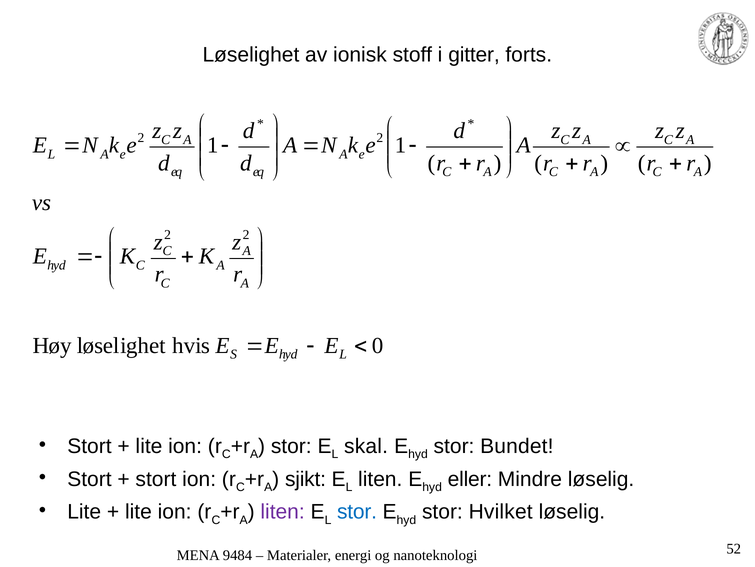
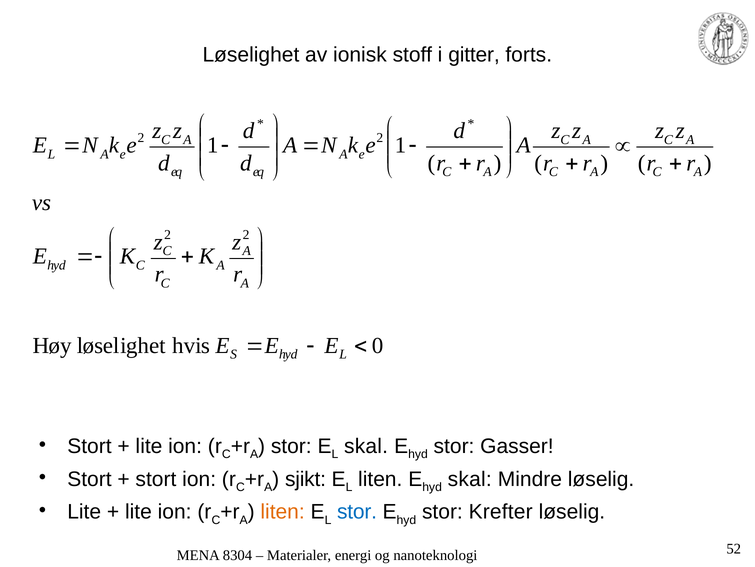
Bundet: Bundet -> Gasser (517, 446)
eller: eller -> skal (470, 478)
liten colour: purple -> orange (283, 511)
Hvilket: Hvilket -> Krefter (501, 511)
9484: 9484 -> 8304 (237, 555)
